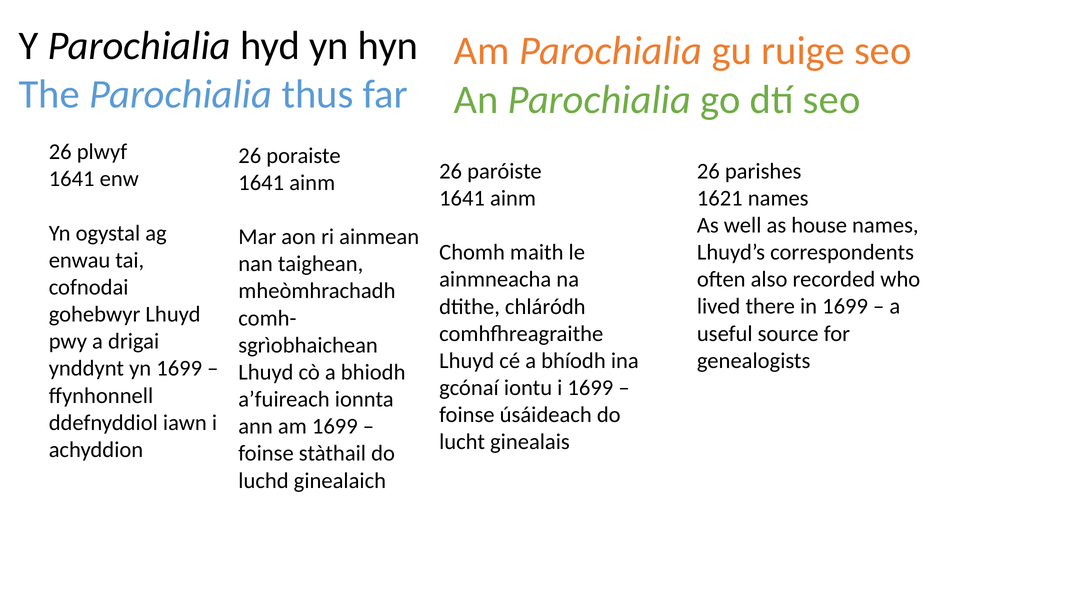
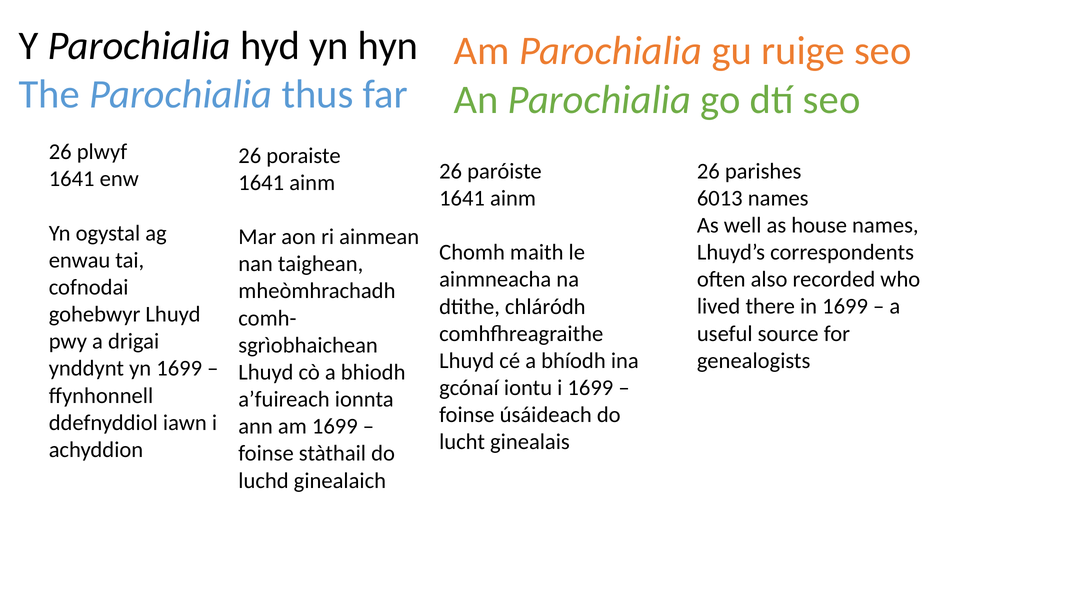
1621: 1621 -> 6013 (720, 198)
